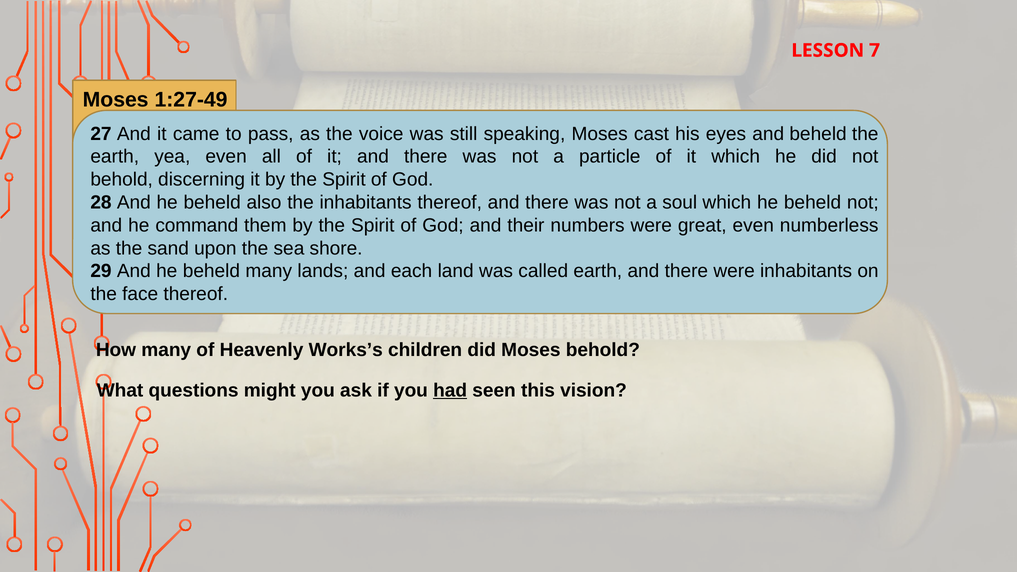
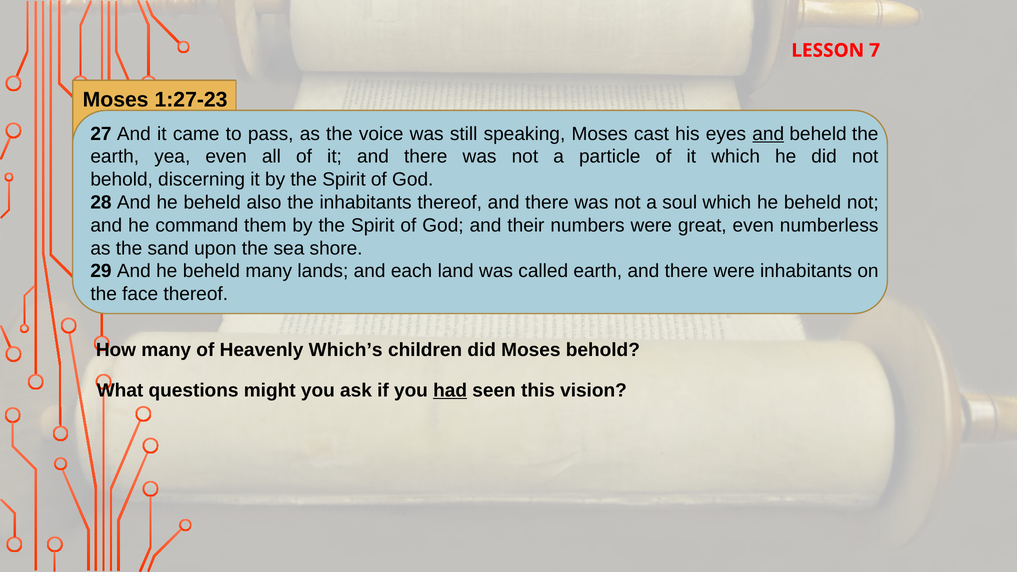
1:27-49: 1:27-49 -> 1:27-23 (191, 100)
and underline: none -> present (768, 134)
Works’s: Works’s -> Which’s (346, 350)
